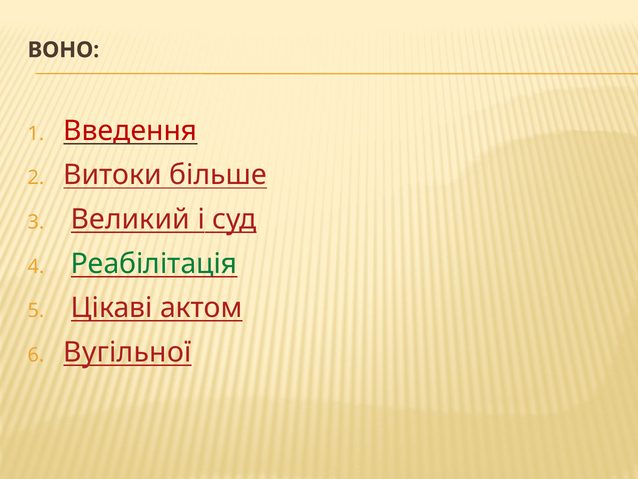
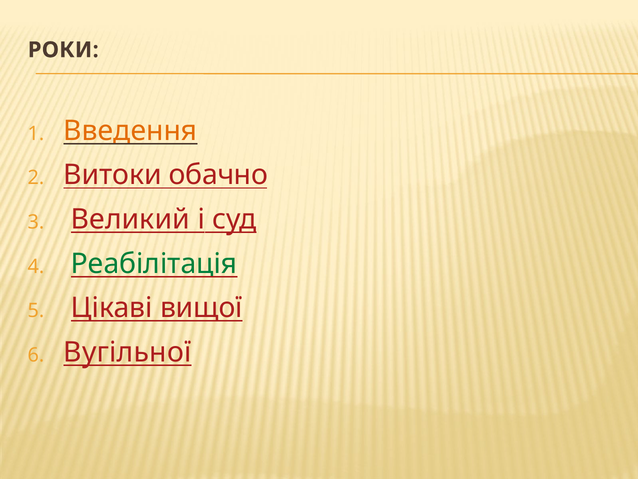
ВОНО: ВОНО -> РОКИ (63, 50)
Введення colour: red -> orange (130, 131)
більше: більше -> обачно (218, 175)
актом: актом -> вищої (201, 308)
